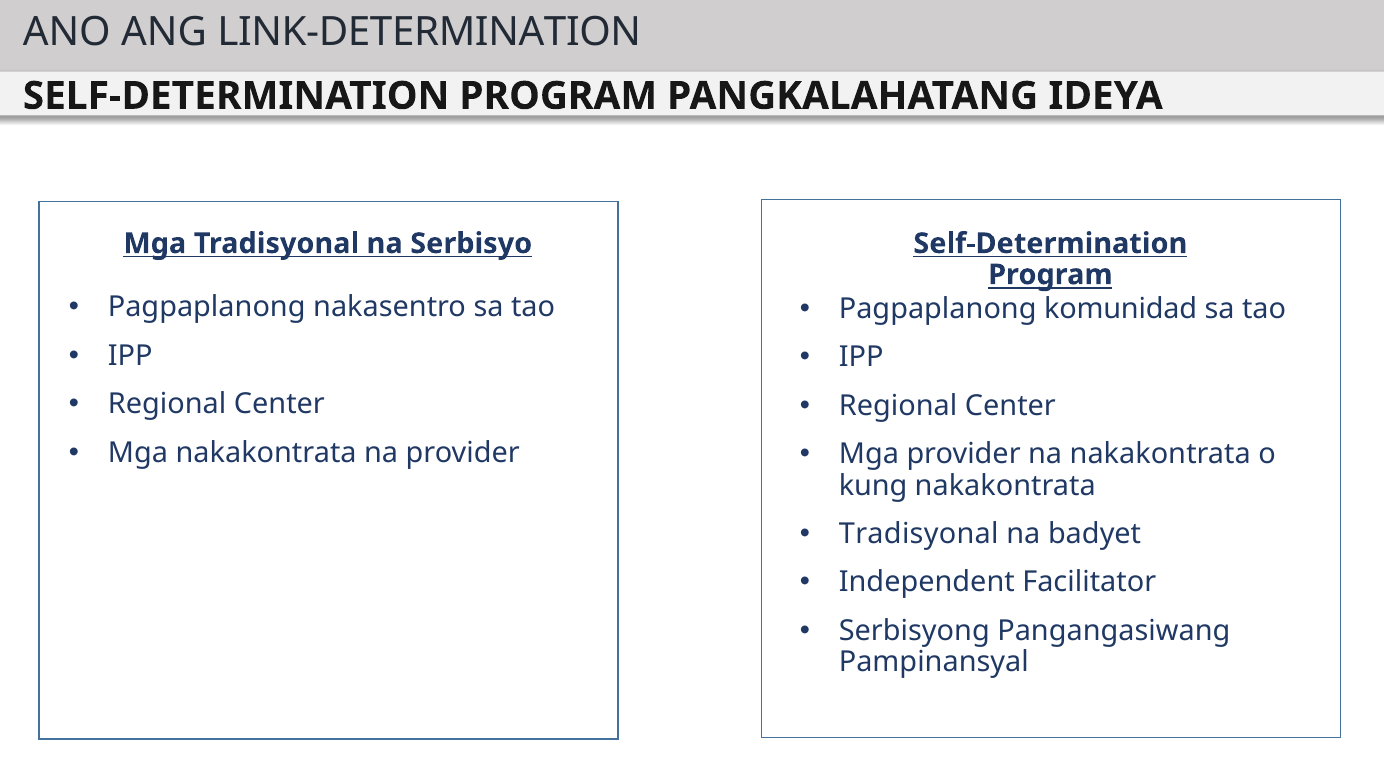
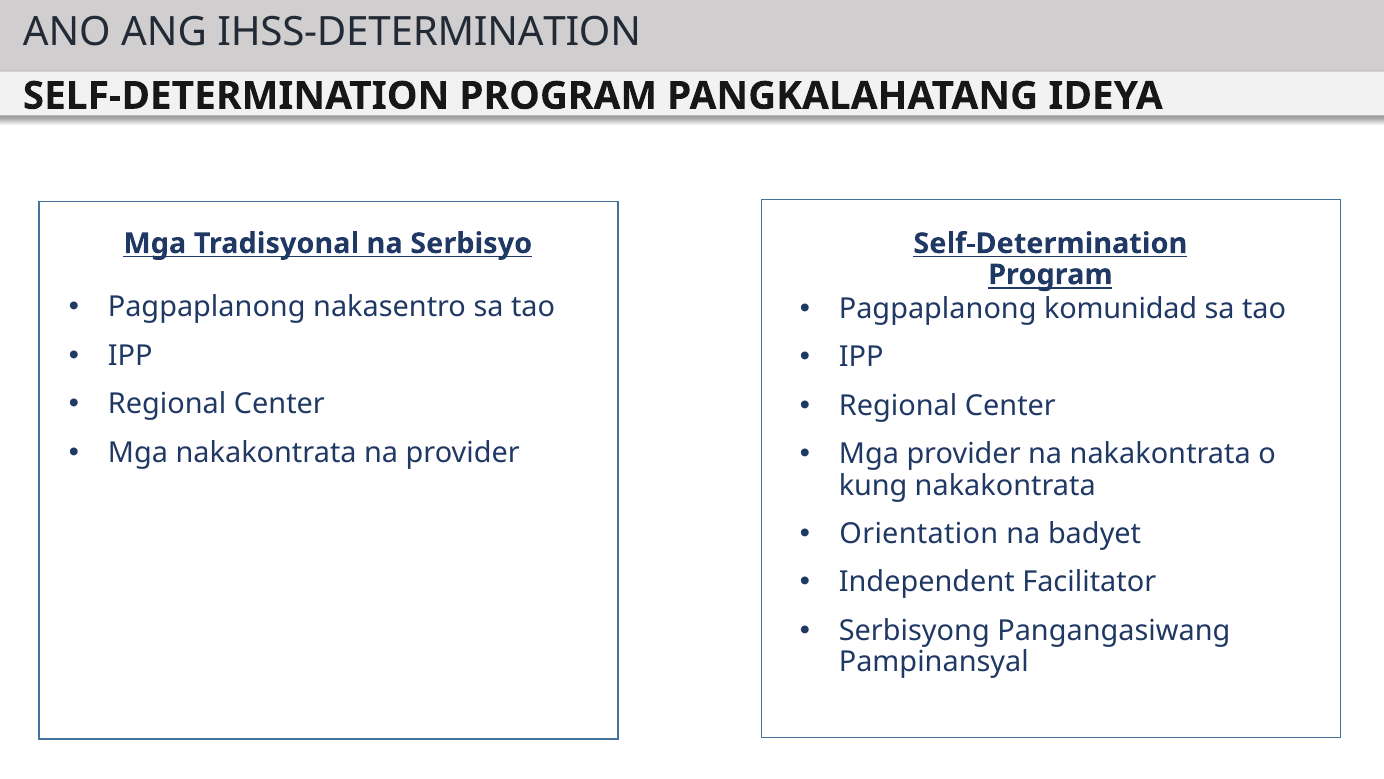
LINK-DETERMINATION: LINK-DETERMINATION -> IHSS-DETERMINATION (429, 32)
Tradisyonal: Tradisyonal -> Orientation (919, 534)
